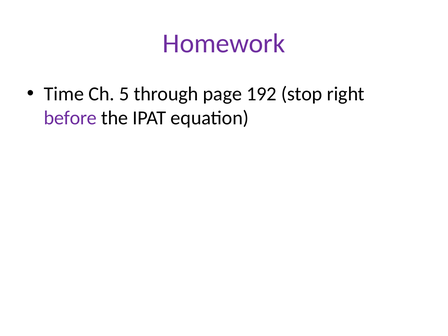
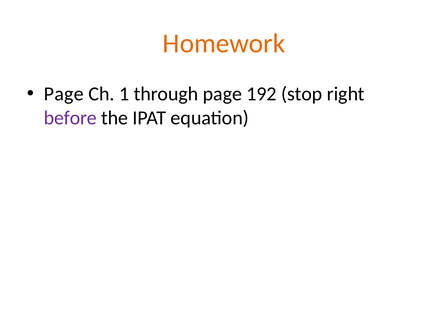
Homework colour: purple -> orange (224, 43)
Time: Time -> Page (64, 94)
5: 5 -> 1 (124, 94)
